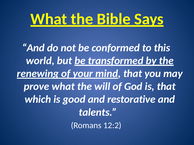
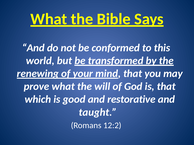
talents: talents -> taught (98, 113)
